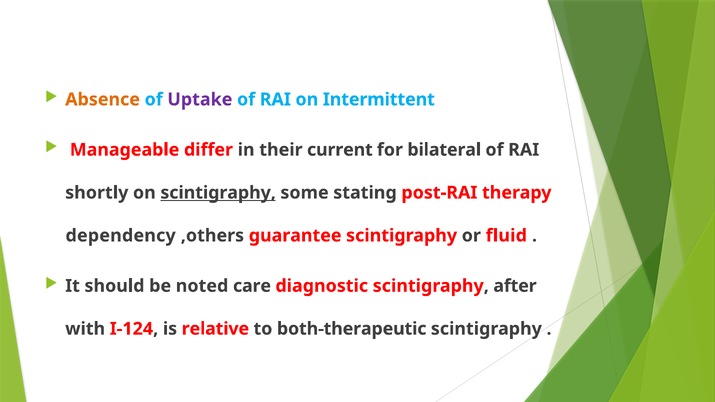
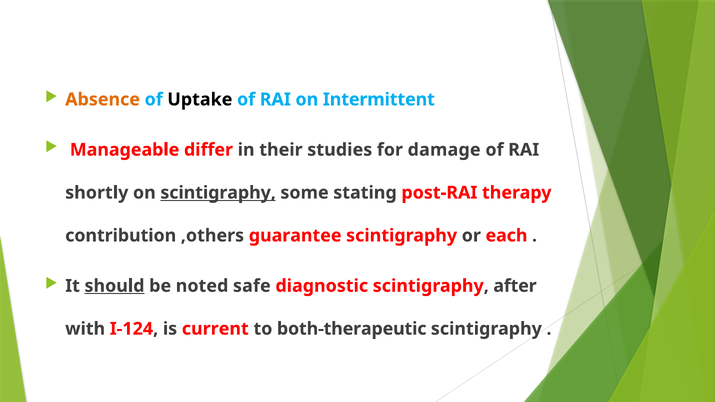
Uptake colour: purple -> black (200, 100)
current: current -> studies (340, 150)
bilateral: bilateral -> damage (444, 150)
dependency: dependency -> contribution (121, 236)
fluid: fluid -> each (506, 236)
should underline: none -> present (115, 286)
care: care -> safe (252, 286)
relative: relative -> current (215, 329)
